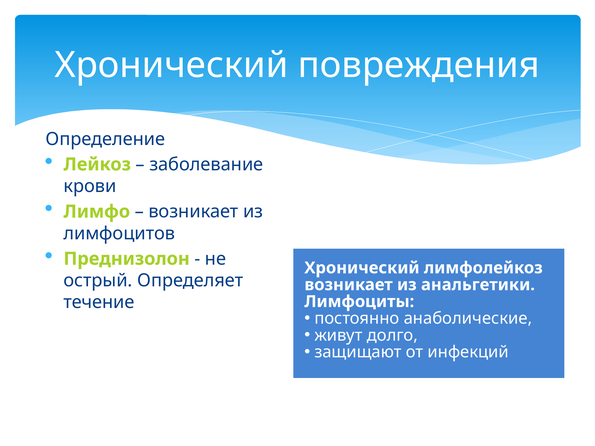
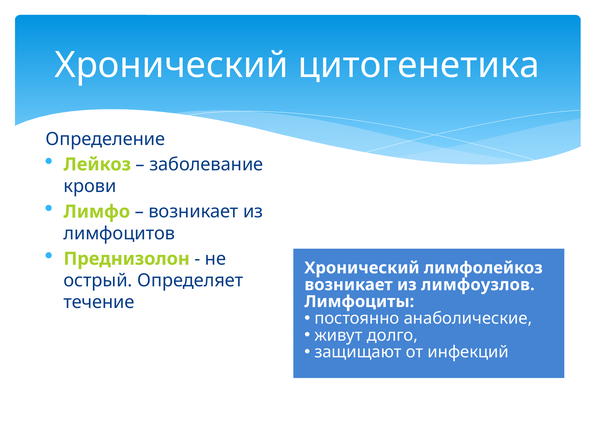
повреждения: повреждения -> цитогенетика (419, 65)
анальгетики: анальгетики -> лимфоузлов (478, 285)
